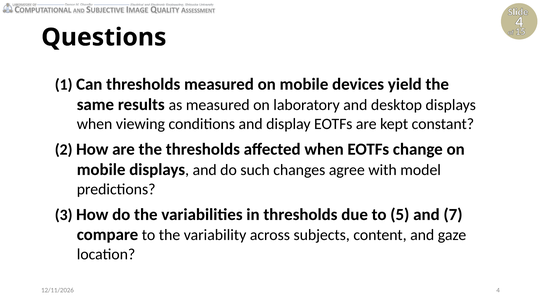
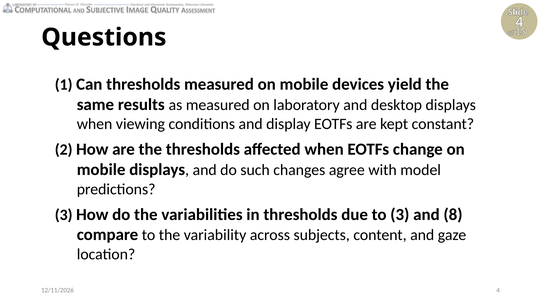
to 5: 5 -> 3 (400, 215)
7: 7 -> 8 (453, 215)
